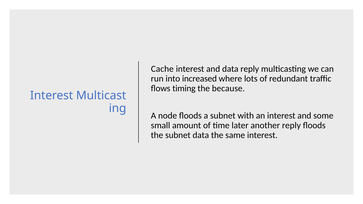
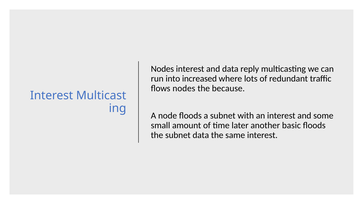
Cache: Cache -> Nodes (162, 69)
flows timing: timing -> nodes (184, 88)
another reply: reply -> basic (291, 125)
